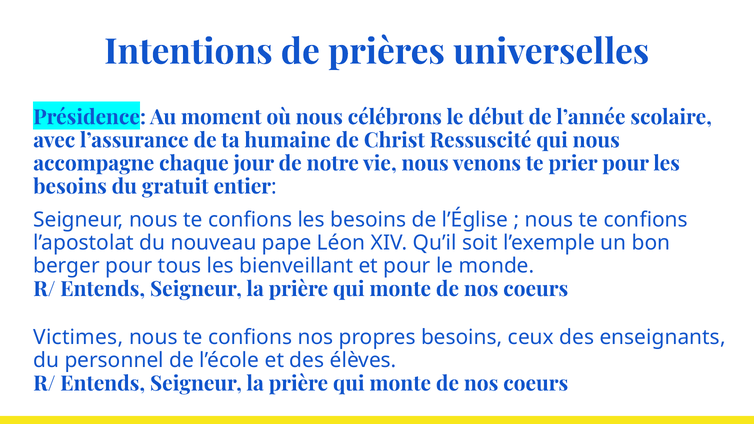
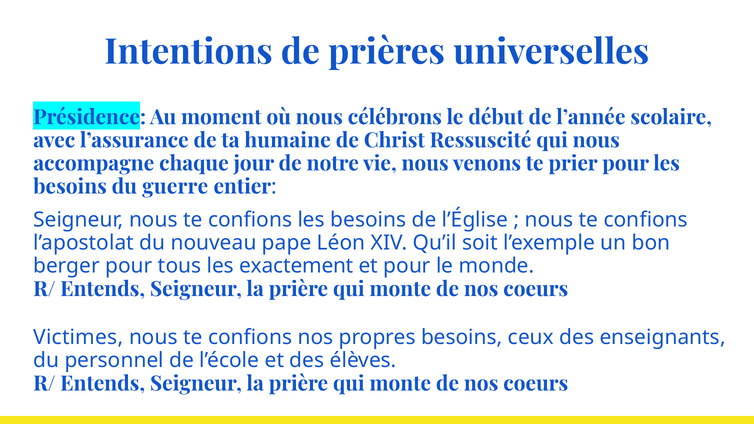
gratuit: gratuit -> guerre (175, 187)
bienveillant: bienveillant -> exactement (296, 266)
